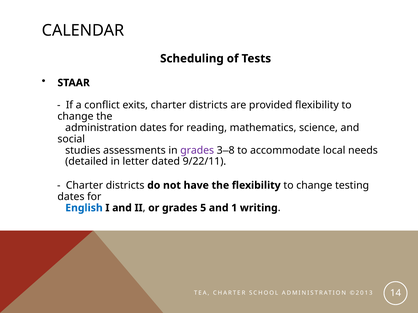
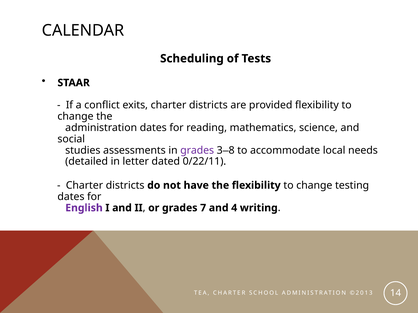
9/22/11: 9/22/11 -> 0/22/11 (204, 162)
English colour: blue -> purple (84, 208)
5: 5 -> 7 (203, 208)
1: 1 -> 4 (234, 208)
